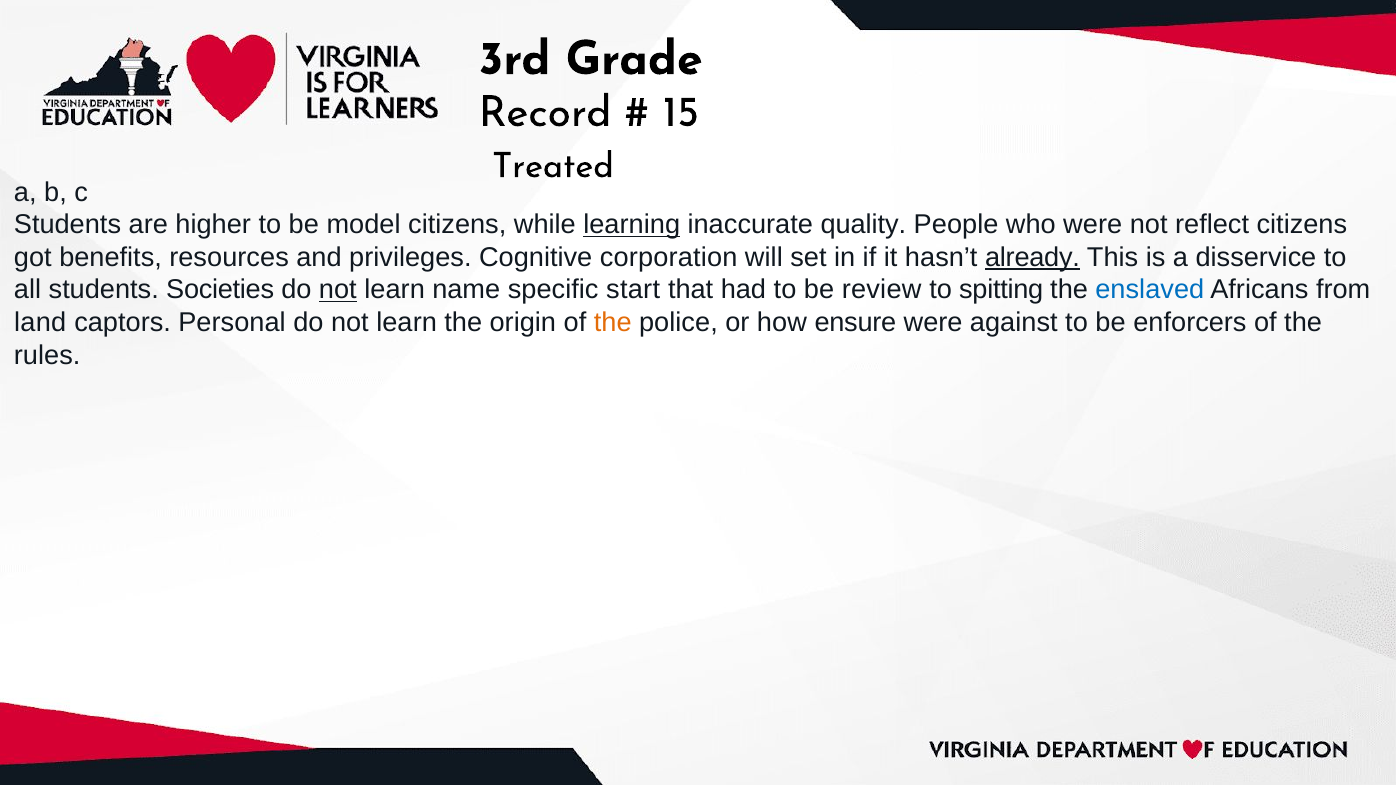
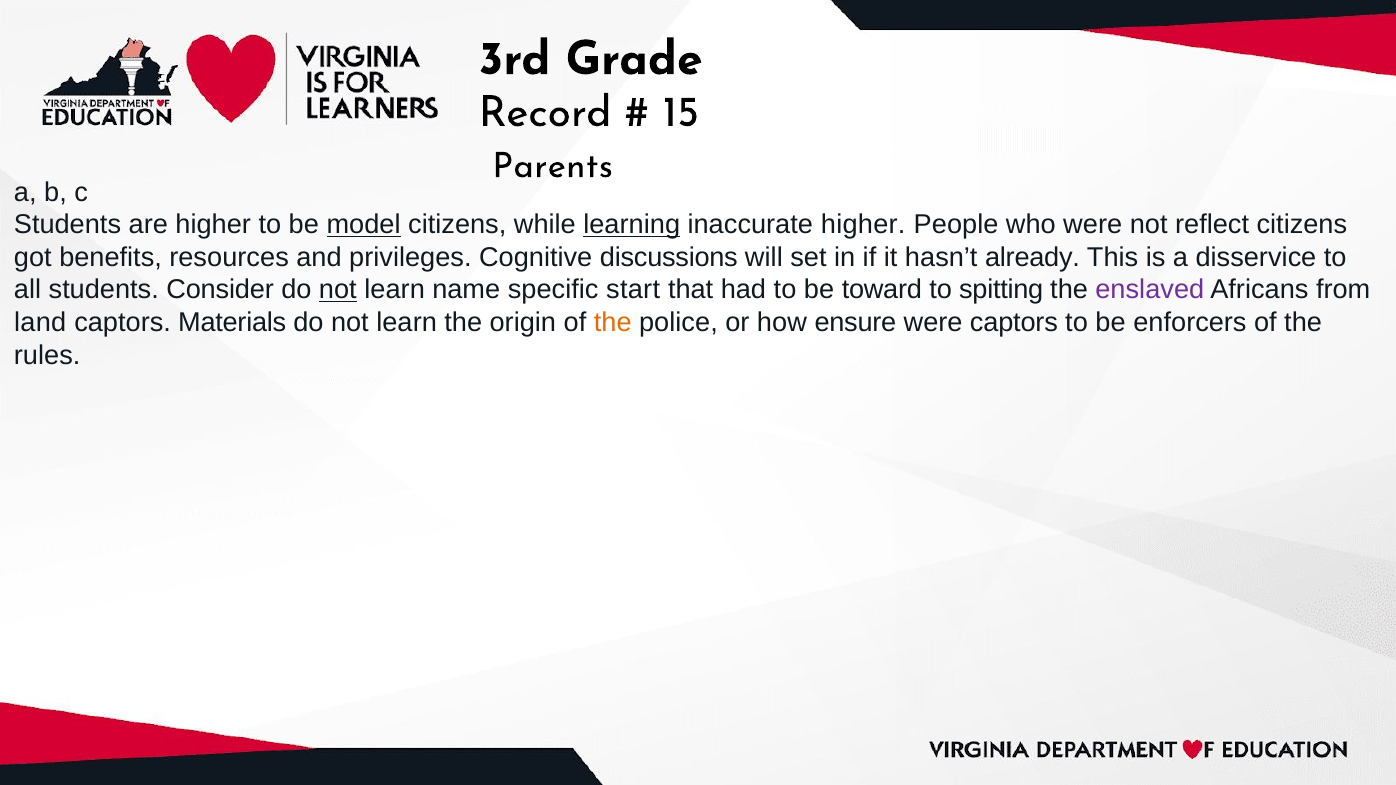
Treated: Treated -> Parents (553, 166)
model underline: none -> present (364, 225)
inaccurate quality: quality -> higher (863, 225)
corporation: corporation -> discussions (669, 257)
already underline: present -> none (1033, 257)
Societies: Societies -> Consider (220, 290)
review: review -> toward (882, 290)
enslaved colour: blue -> purple (1150, 290)
Personal: Personal -> Materials (232, 323)
were against: against -> captors (1014, 323)
